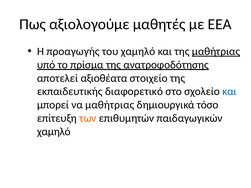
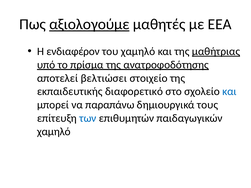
αξιολογούμε underline: none -> present (89, 24)
προαγωγής: προαγωγής -> ενδιαφέρον (73, 51)
αξιοθέατα: αξιοθέατα -> βελτιώσει (104, 78)
να μαθήτριας: μαθήτριας -> παραπάνω (110, 105)
τόσο: τόσο -> τους (207, 105)
των colour: orange -> blue (88, 118)
